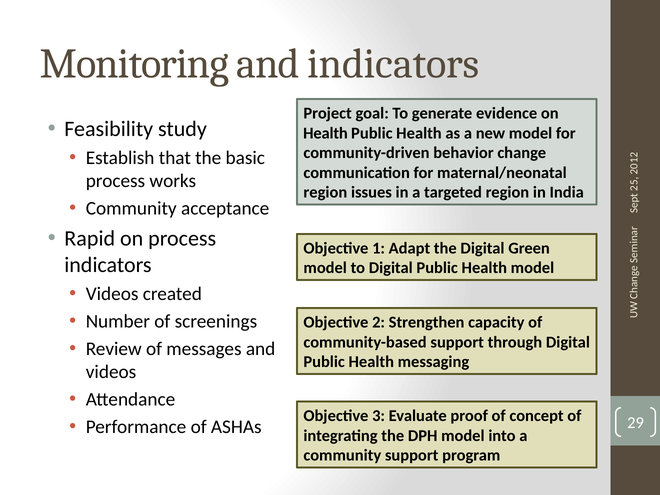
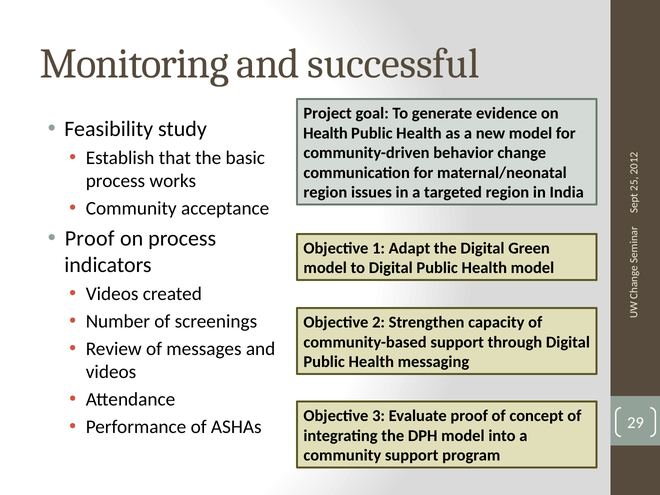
and indicators: indicators -> successful (393, 64)
Rapid: Rapid -> Proof (90, 239)
